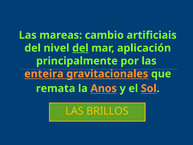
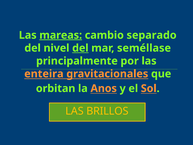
mareas underline: none -> present (61, 35)
artificiais: artificiais -> separado (152, 35)
aplicación: aplicación -> seméllase (144, 48)
remata: remata -> orbitan (56, 88)
